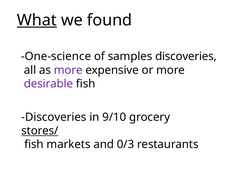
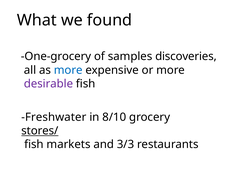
What underline: present -> none (37, 20)
One-science: One-science -> One-grocery (56, 57)
more colour: purple -> blue (68, 70)
Discoveries: Discoveries -> Freshwater (54, 117)
9/10: 9/10 -> 8/10 (114, 117)
0/3: 0/3 -> 3/3 (125, 145)
